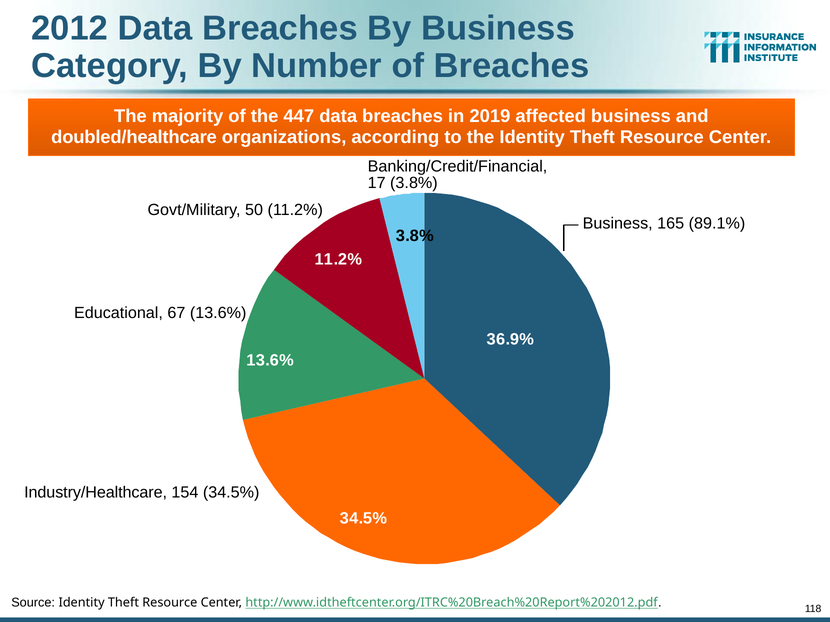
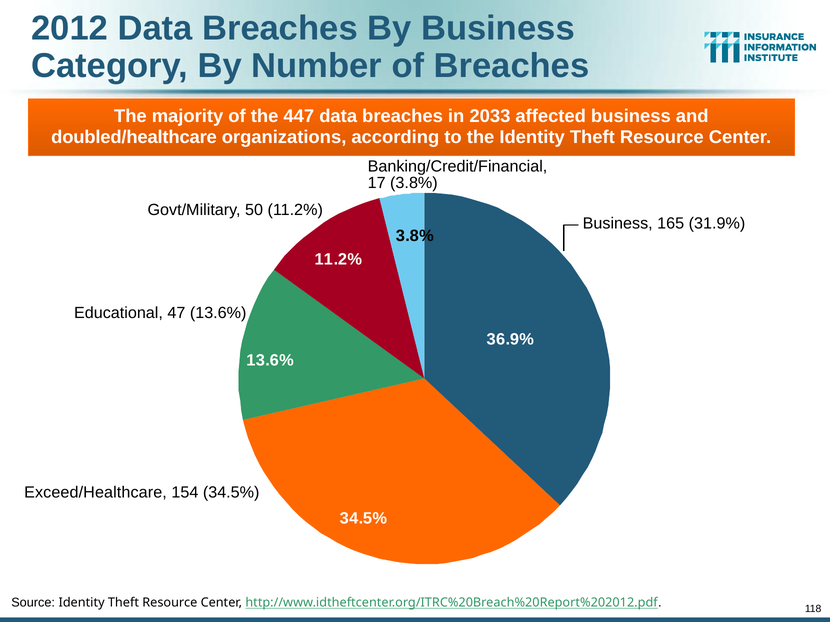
2019: 2019 -> 2033 (490, 116)
89.1%: 89.1% -> 31.9% (717, 224)
67: 67 -> 47 (176, 313)
Industry/Healthcare: Industry/Healthcare -> Exceed/Healthcare (96, 493)
